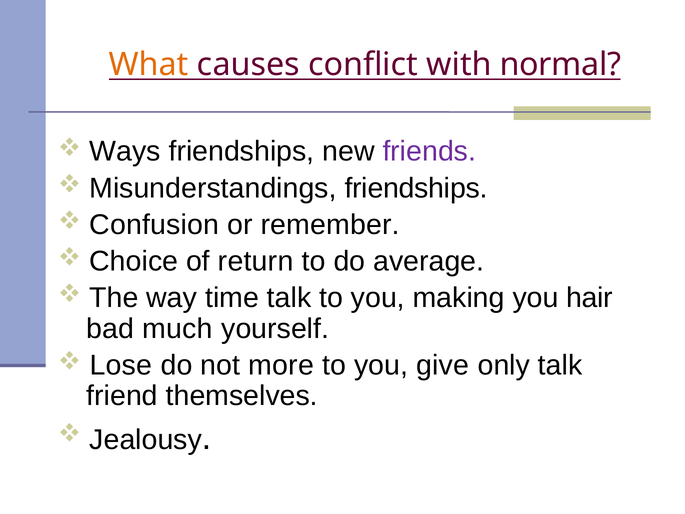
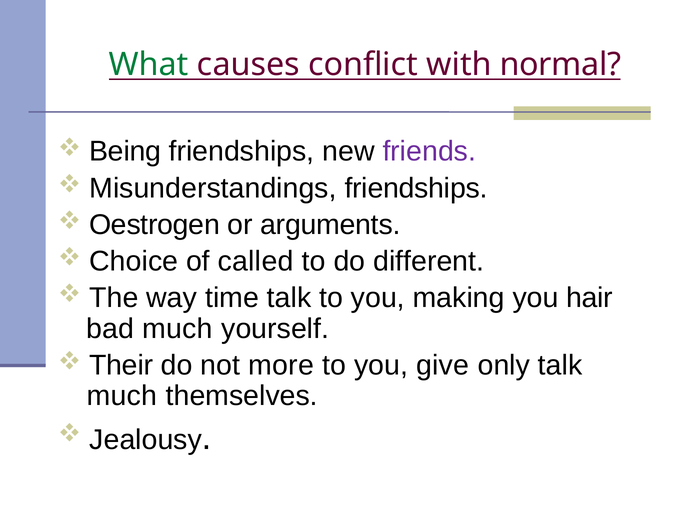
What colour: orange -> green (149, 64)
Ways: Ways -> Being (125, 152)
Confusion: Confusion -> Oestrogen (154, 225)
remember: remember -> arguments (330, 225)
return: return -> called (256, 261)
average: average -> different (429, 261)
Lose: Lose -> Their (121, 365)
friend: friend -> much (122, 396)
